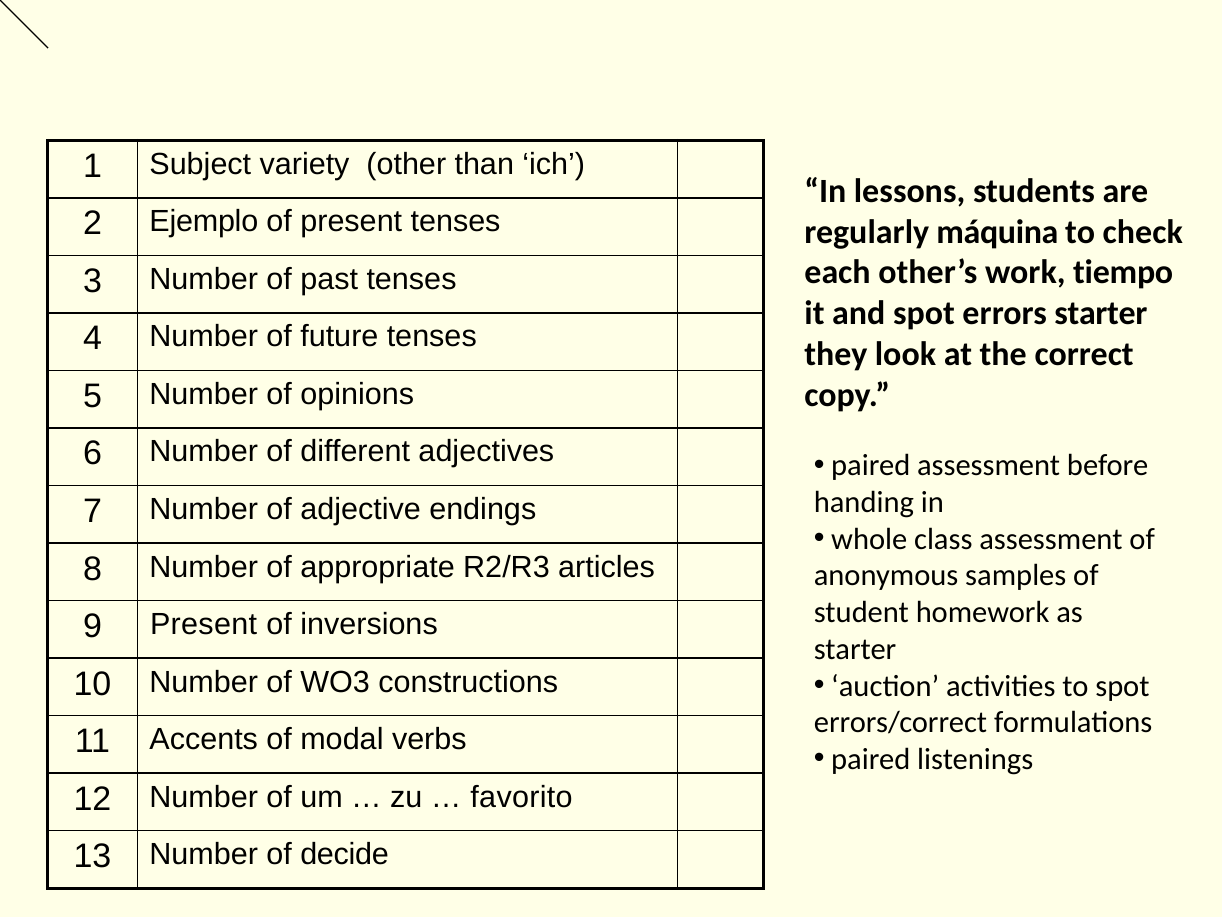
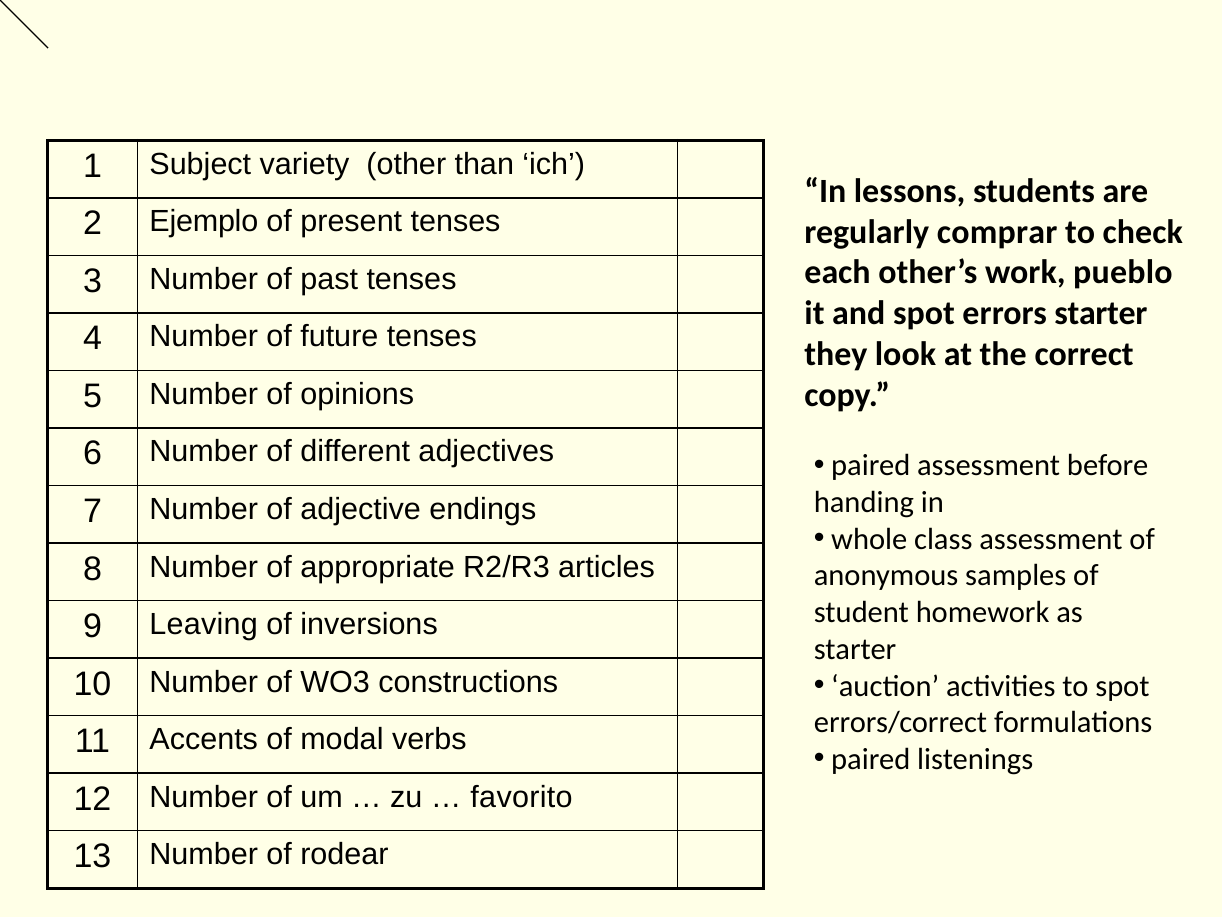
máquina: máquina -> comprar (997, 232)
tiempo: tiempo -> pueblo (1123, 272)
9 Present: Present -> Leaving (204, 624)
decide: decide -> rodear (344, 854)
